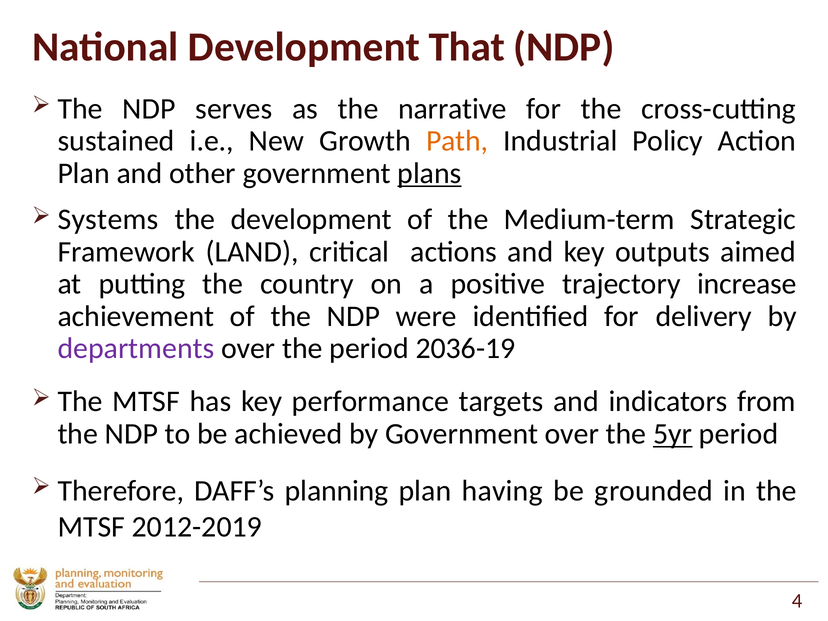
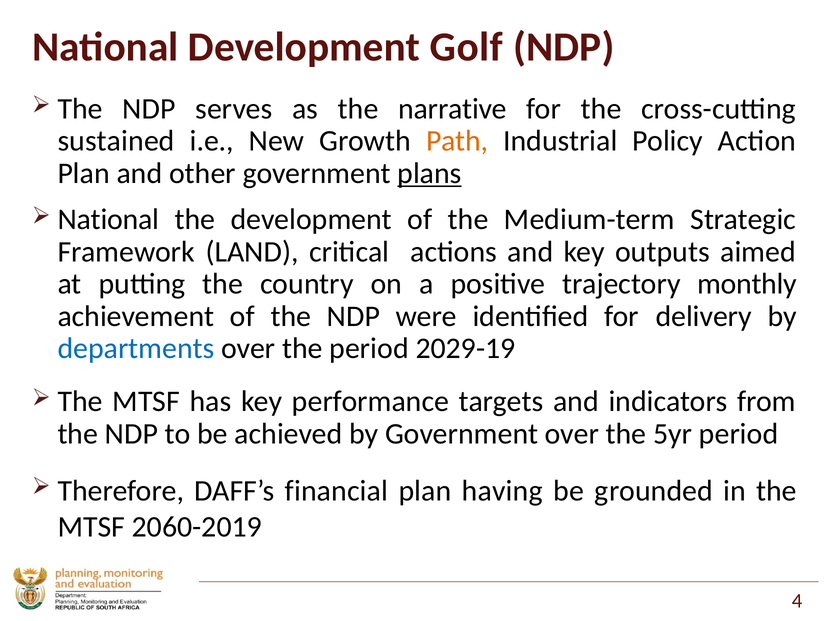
That: That -> Golf (466, 47)
Systems: Systems -> National (108, 219)
increase: increase -> monthly (747, 284)
departments colour: purple -> blue (136, 349)
2036-19: 2036-19 -> 2029-19 (466, 349)
5yr underline: present -> none (673, 434)
planning: planning -> financial (337, 491)
2012-2019: 2012-2019 -> 2060-2019 (197, 527)
